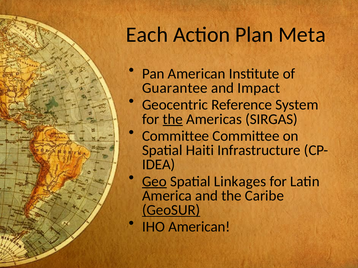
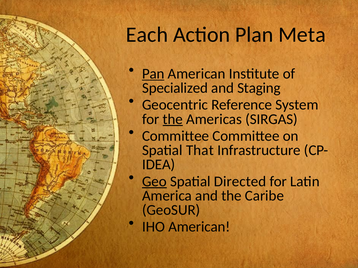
Pan underline: none -> present (153, 74)
Guarantee: Guarantee -> Specialized (175, 88)
Impact: Impact -> Staging (259, 88)
Haiti: Haiti -> That (200, 151)
Linkages: Linkages -> Directed (240, 182)
GeoSUR underline: present -> none (171, 210)
